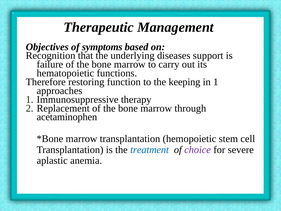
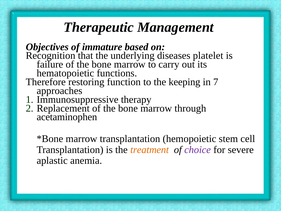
symptoms: symptoms -> immature (102, 47)
support: support -> platelet (208, 56)
in 1: 1 -> 7 (216, 82)
treatment colour: blue -> orange (150, 149)
